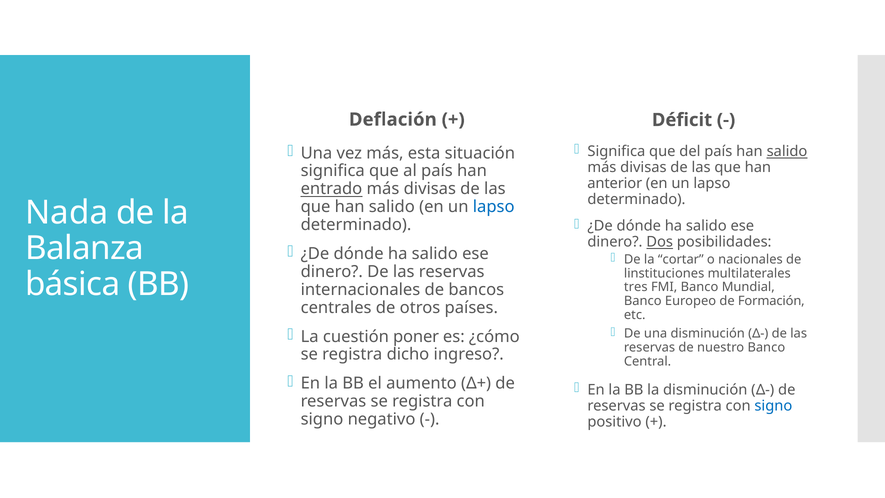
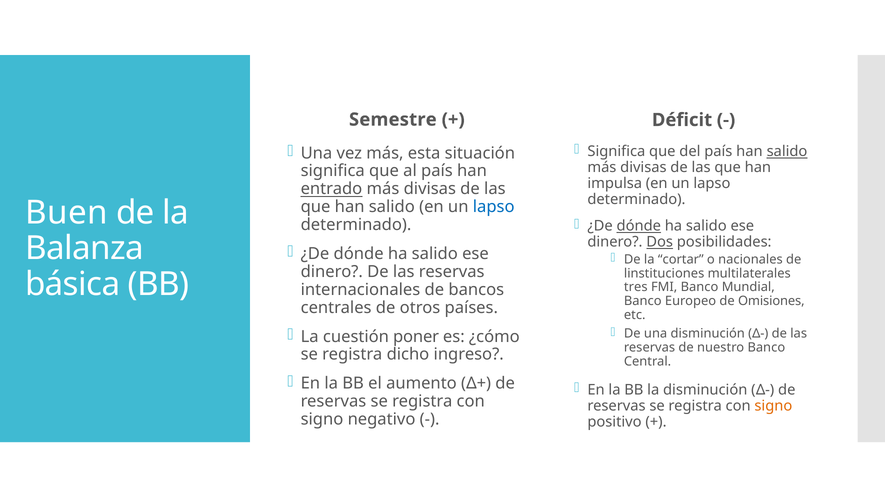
Deflación: Deflación -> Semestre (393, 120)
anterior: anterior -> impulsa (615, 183)
Nada: Nada -> Buen (67, 213)
dónde underline: none -> present (639, 226)
Formación: Formación -> Omisiones (771, 301)
signo colour: blue -> orange (773, 406)
